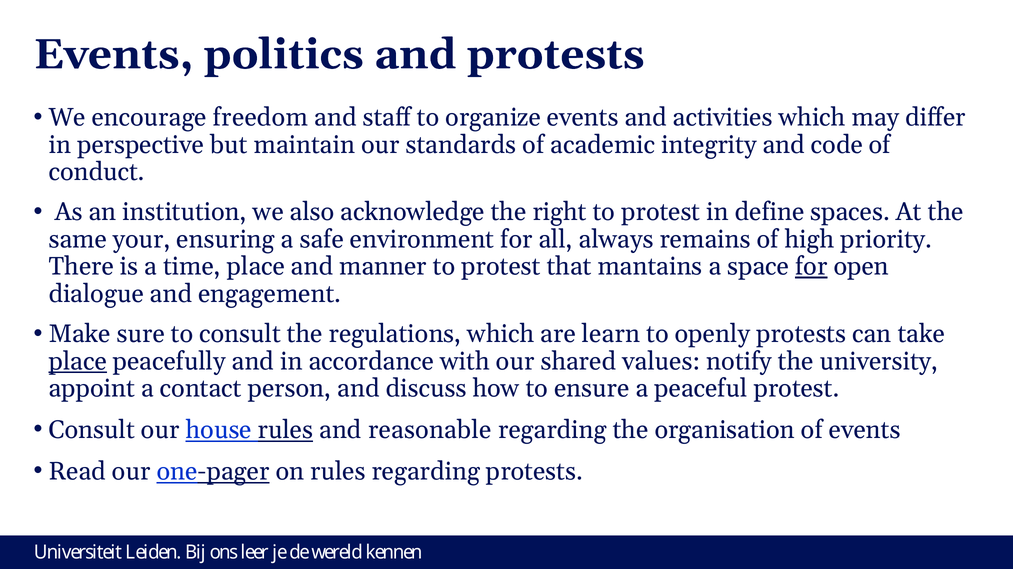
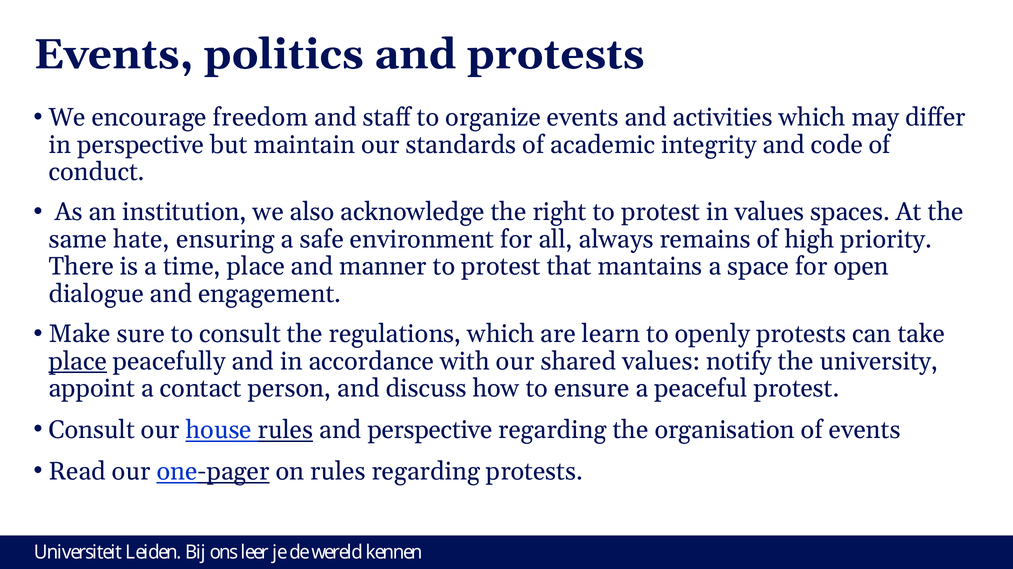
in define: define -> values (770, 212)
your: your -> hate (142, 240)
for underline: present -> none (811, 267)
and reasonable: reasonable -> perspective (430, 430)
